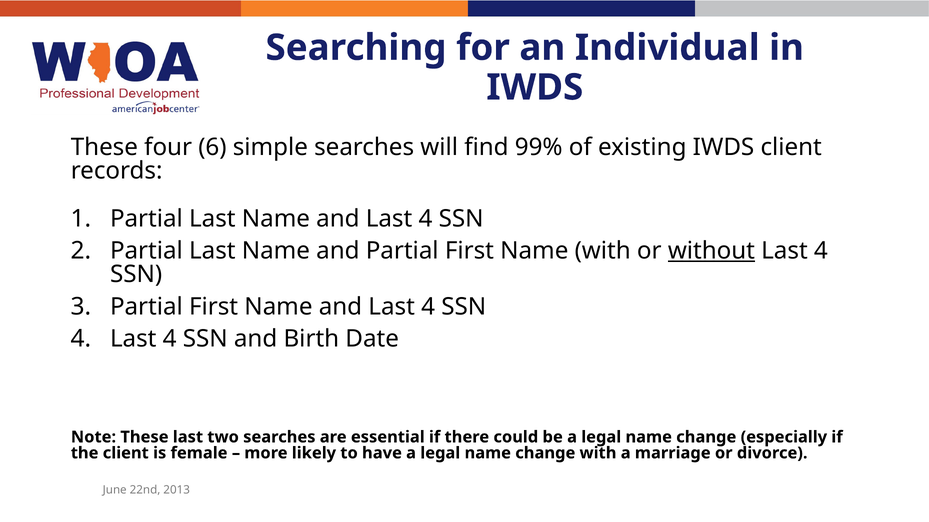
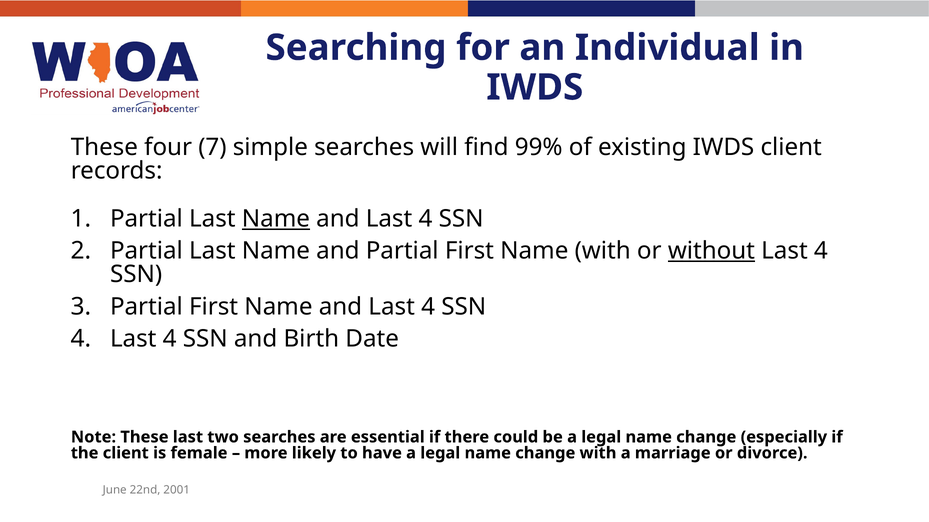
6: 6 -> 7 (212, 147)
Name underline: none -> present (276, 219)
2013: 2013 -> 2001 (177, 491)
